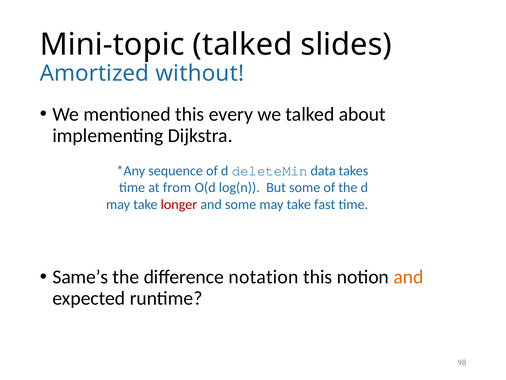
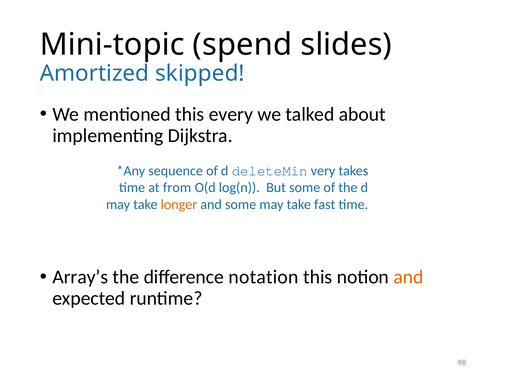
Mini-topic talked: talked -> spend (242, 45)
without: without -> skipped (200, 73)
data: data -> very (323, 171)
longer colour: red -> orange (179, 204)
Same’s: Same’s -> Array’s (80, 277)
